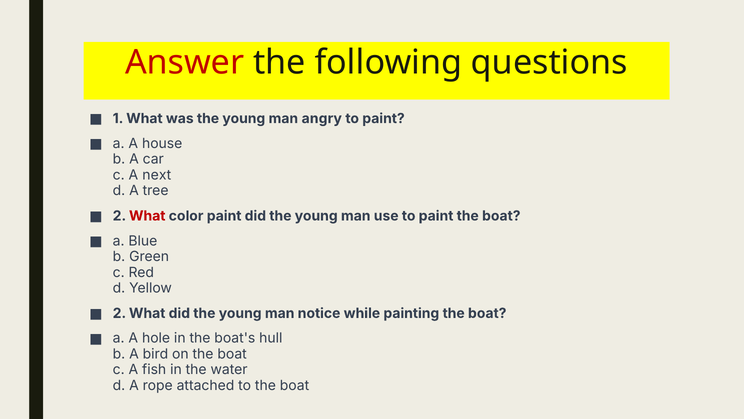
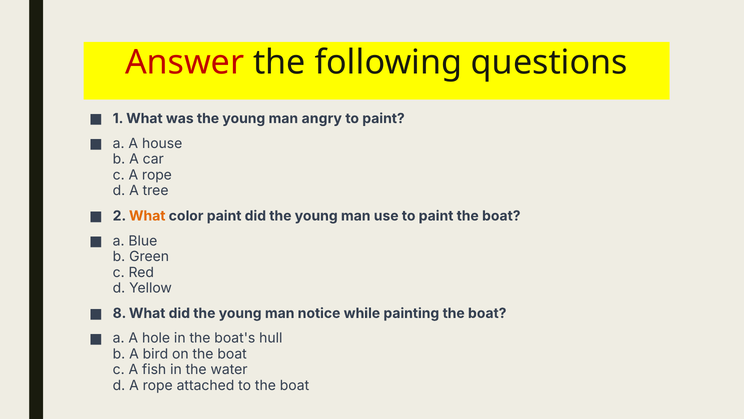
c A next: next -> rope (157, 175)
What colour: red -> orange (147, 216)
2: 2 -> 8 (119, 313)
